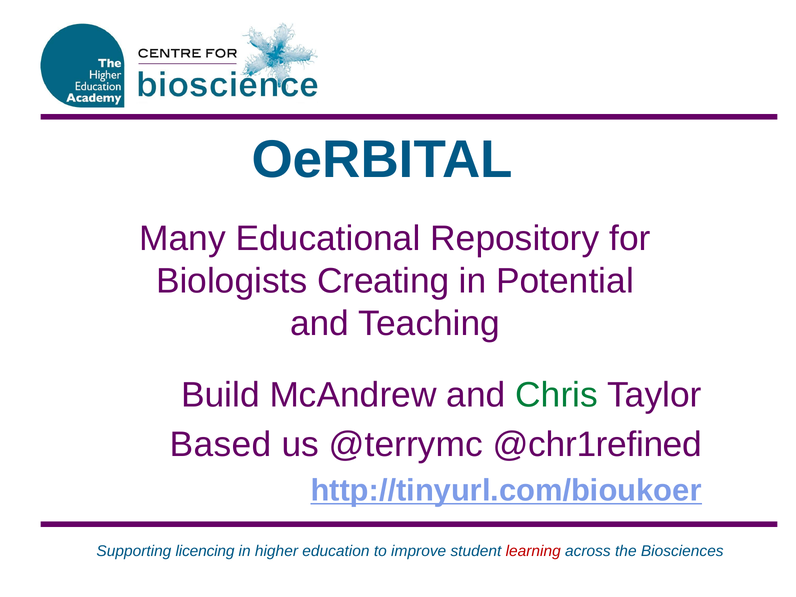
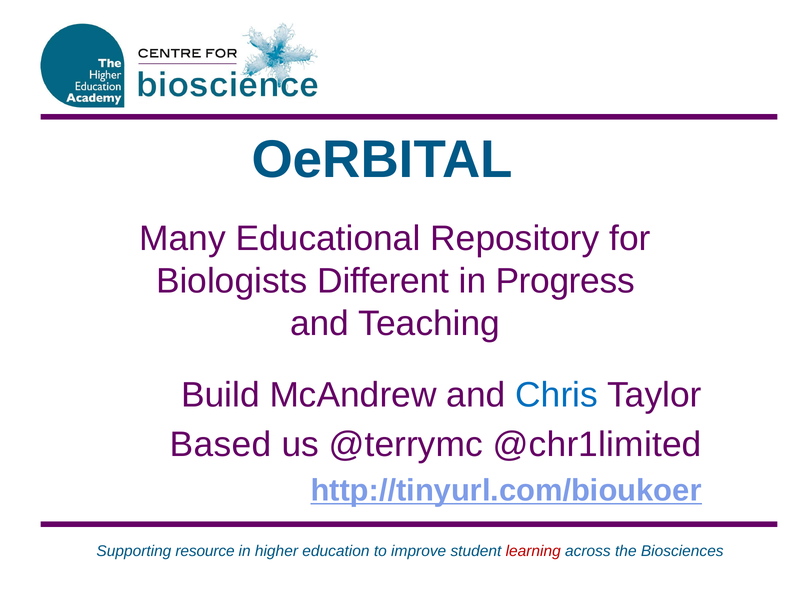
Creating: Creating -> Different (383, 281)
Potential: Potential -> Progress (565, 281)
Chris colour: green -> blue (557, 395)
@chr1refined: @chr1refined -> @chr1limited (597, 445)
licencing: licencing -> resource (205, 551)
